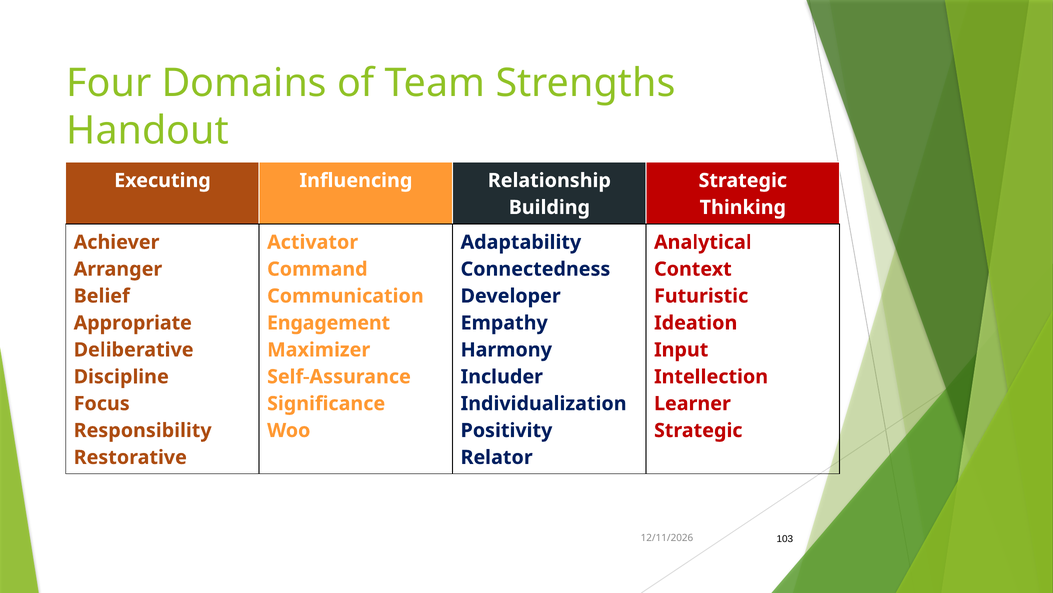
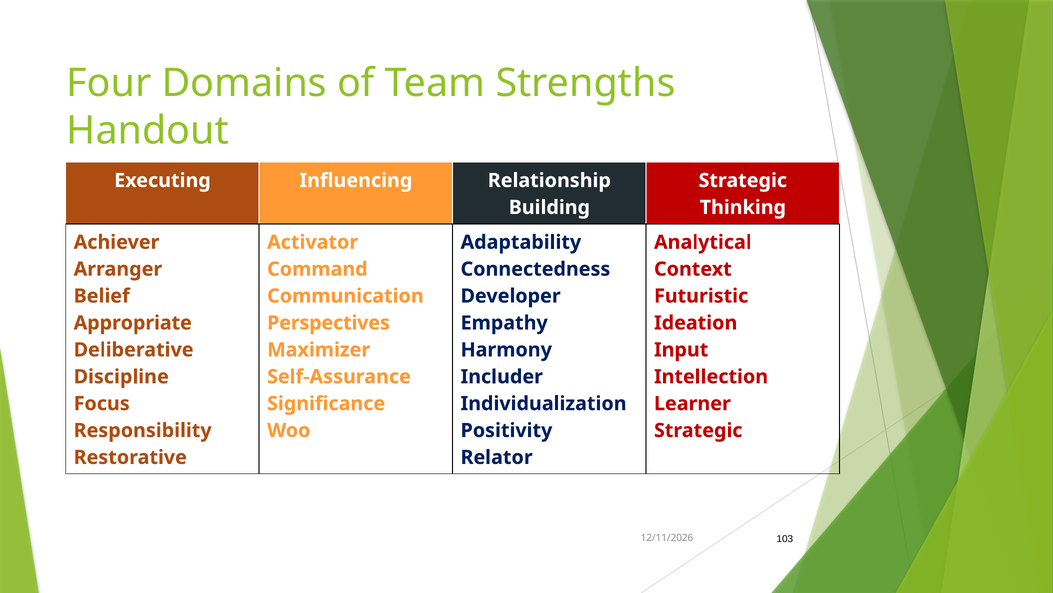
Engagement: Engagement -> Perspectives (328, 323)
